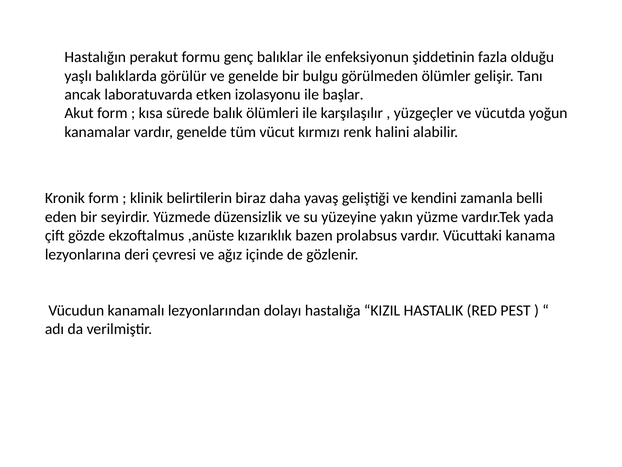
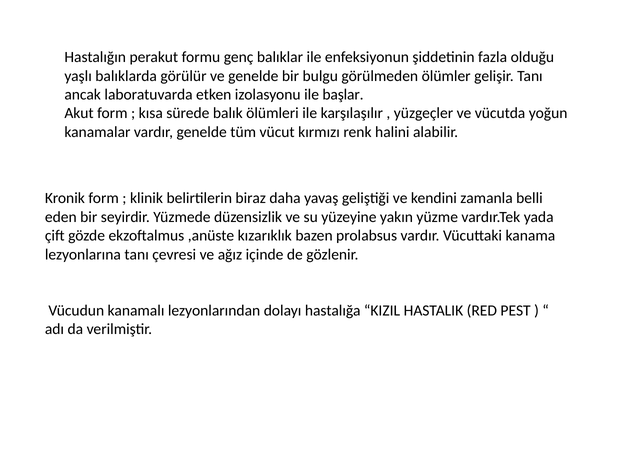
lezyonlarına deri: deri -> tanı (137, 254)
